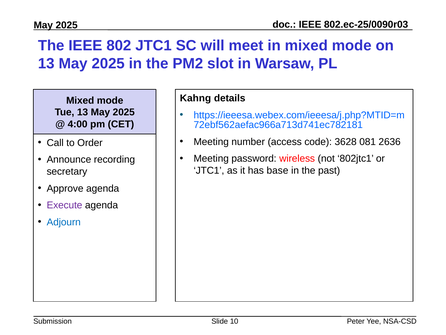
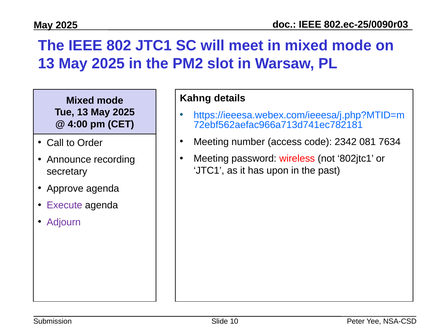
3628: 3628 -> 2342 (346, 142)
2636: 2636 -> 7634 (390, 142)
base: base -> upon (278, 170)
Adjourn colour: blue -> purple (64, 222)
